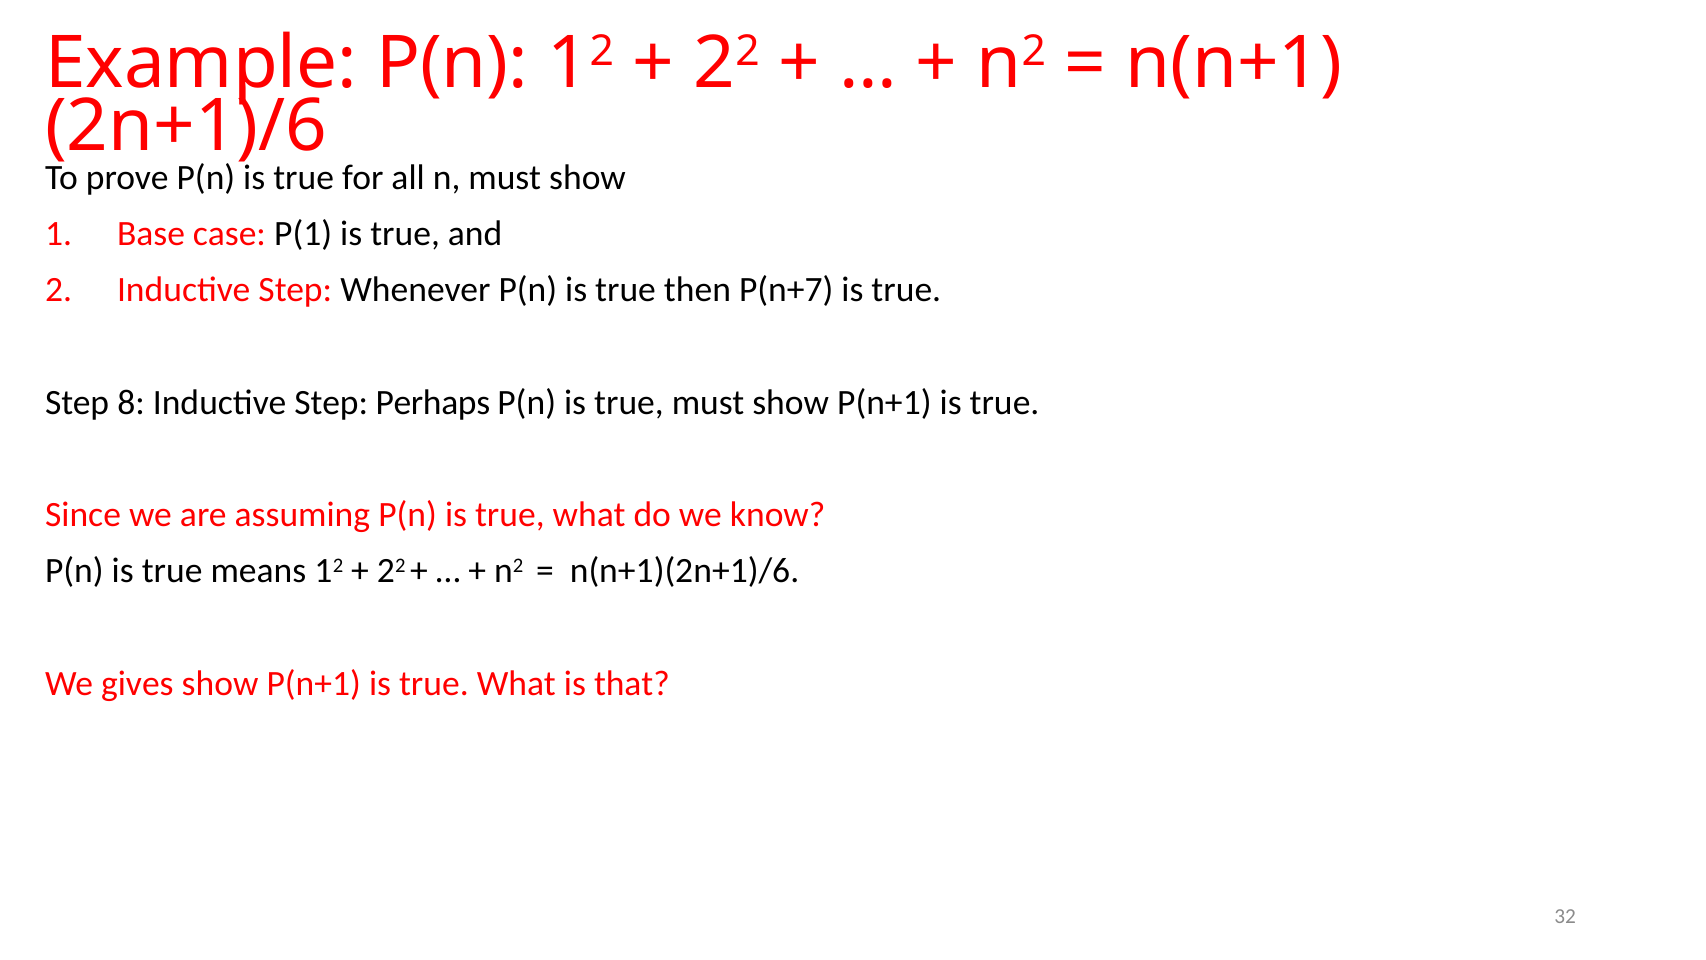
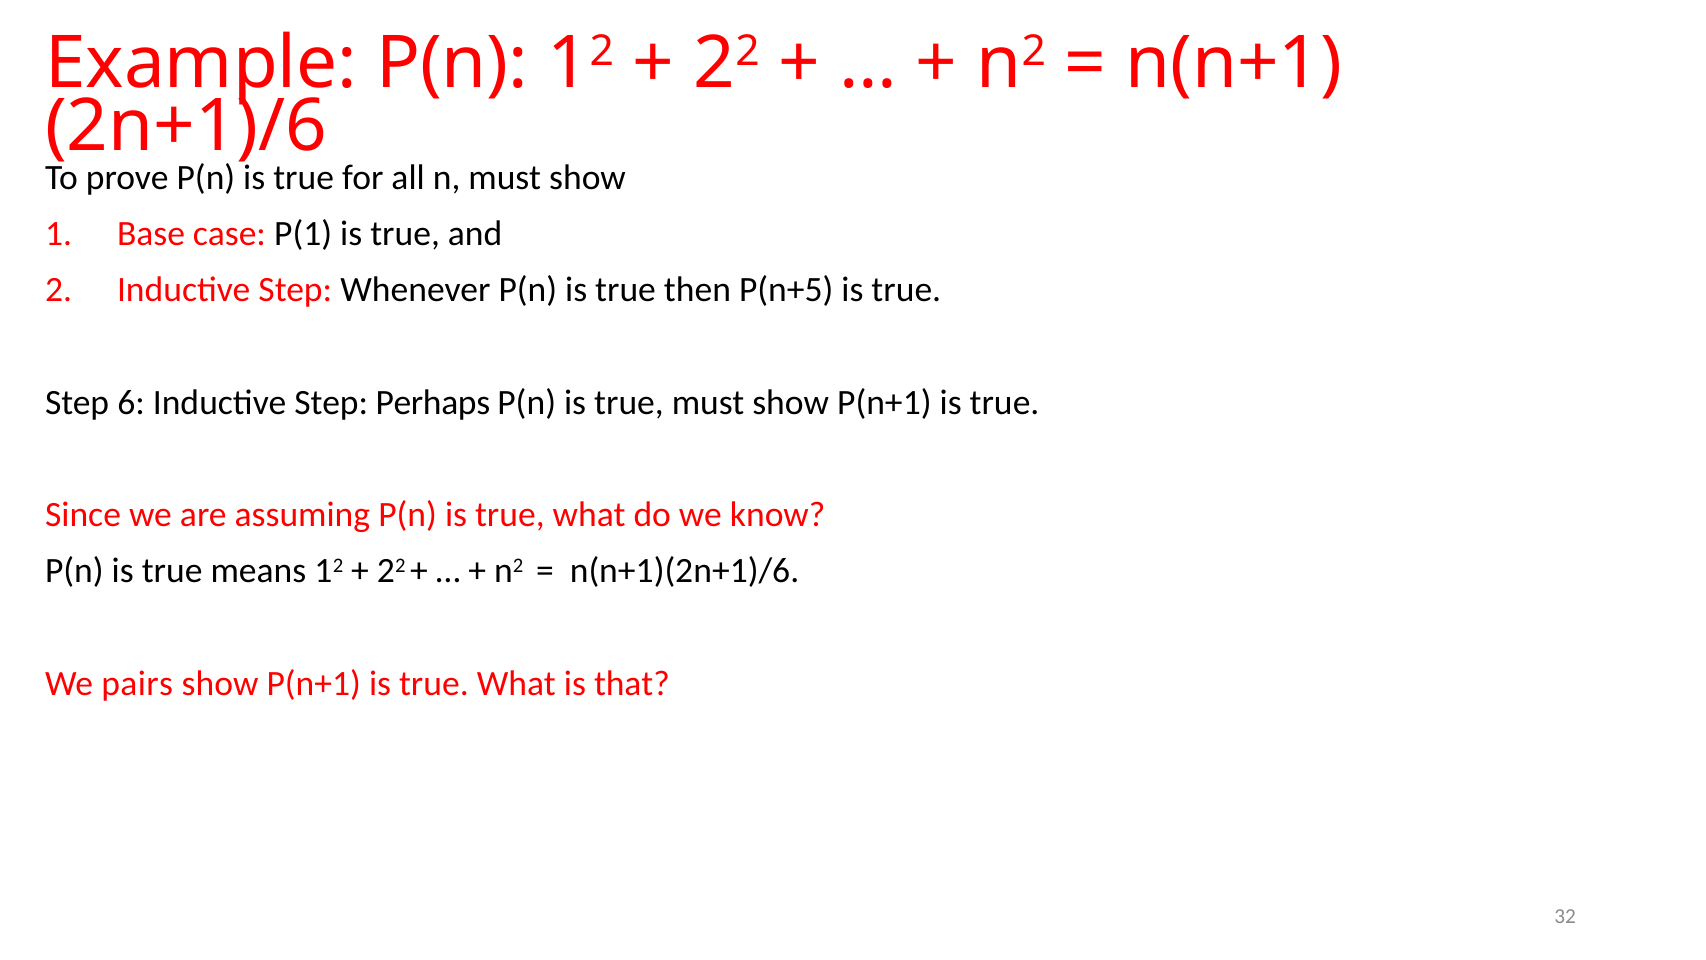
P(n+7: P(n+7 -> P(n+5 (786, 290)
8: 8 -> 6 (131, 402)
gives: gives -> pairs (137, 683)
